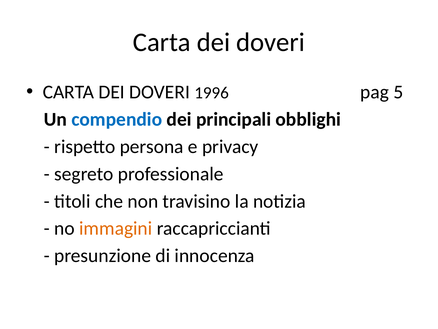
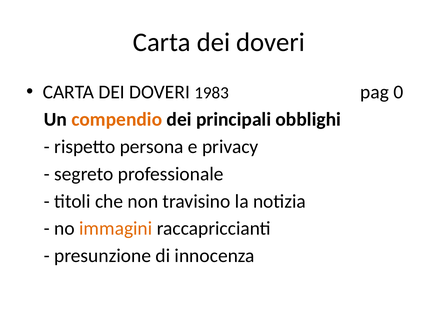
1996: 1996 -> 1983 (212, 93)
5: 5 -> 0 (398, 92)
compendio colour: blue -> orange (117, 119)
